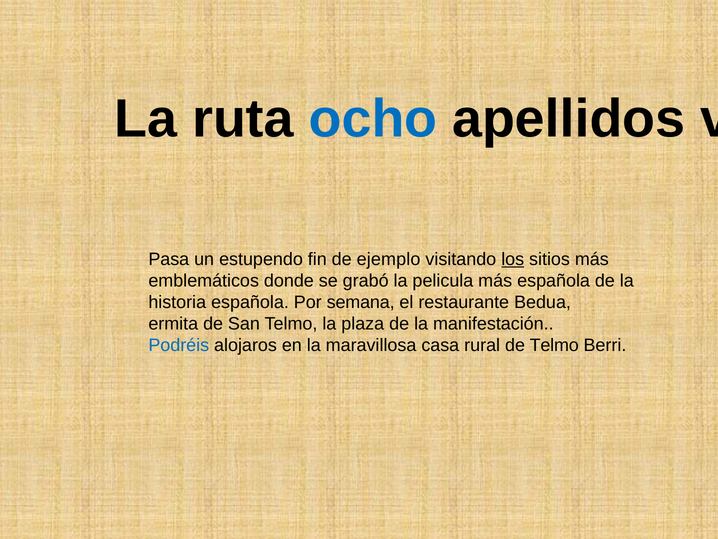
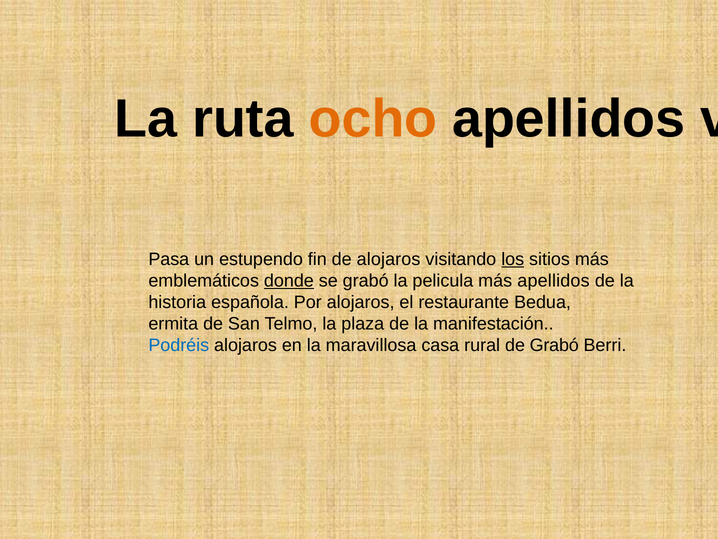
ocho colour: blue -> orange (373, 119)
de ejemplo: ejemplo -> alojaros (389, 259)
donde underline: none -> present (289, 281)
más española: española -> apellidos (553, 281)
Por semana: semana -> alojaros (361, 302)
de Telmo: Telmo -> Grabó (554, 345)
